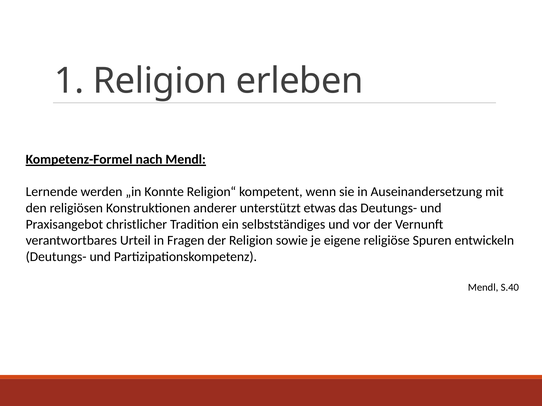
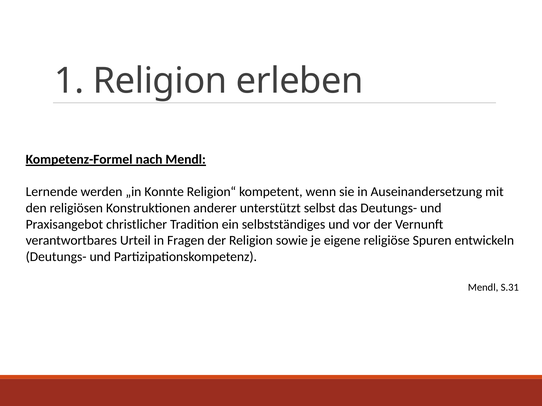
etwas: etwas -> selbst (320, 208)
S.40: S.40 -> S.31 (510, 288)
